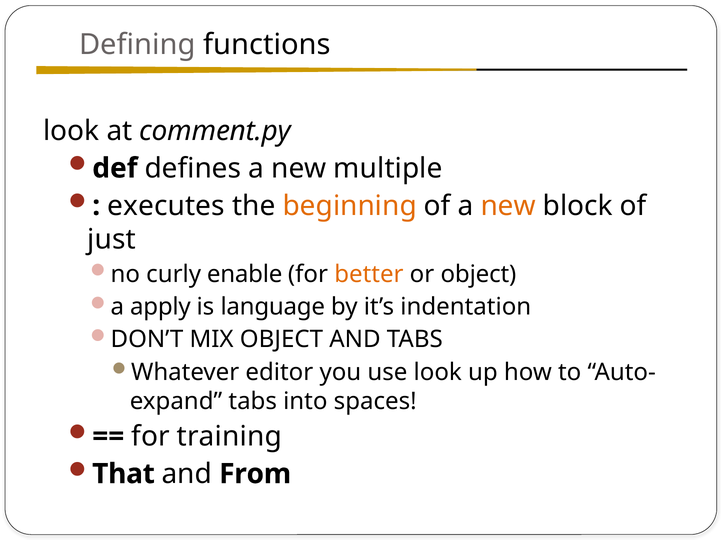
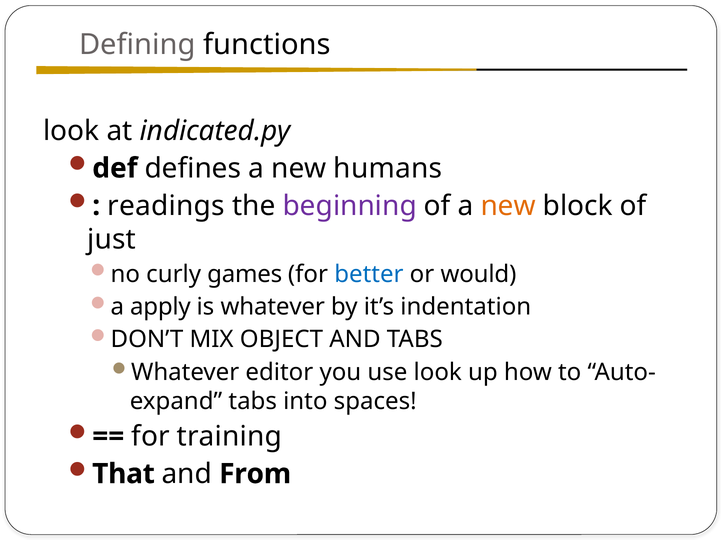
comment.py: comment.py -> indicated.py (215, 131)
multiple: multiple -> humans (388, 168)
executes: executes -> readings (166, 206)
beginning colour: orange -> purple (350, 206)
enable: enable -> games (245, 274)
better colour: orange -> blue (369, 274)
or object: object -> would (478, 274)
is language: language -> whatever (273, 307)
